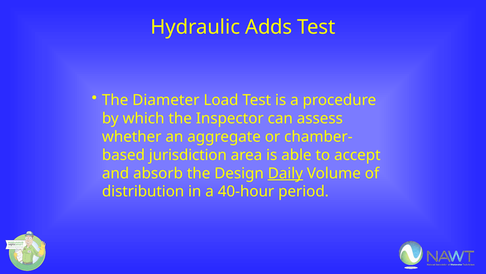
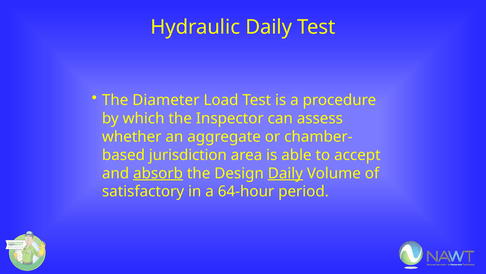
Hydraulic Adds: Adds -> Daily (269, 27)
absorb underline: none -> present (158, 173)
distribution: distribution -> satisfactory (143, 191)
40-hour: 40-hour -> 64-hour (246, 191)
